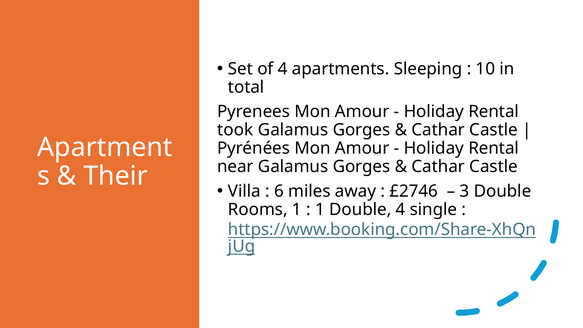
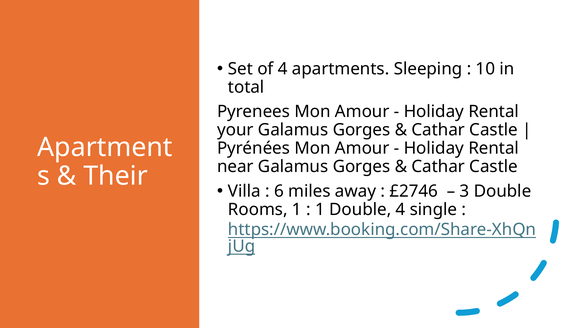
took: took -> your (235, 130)
